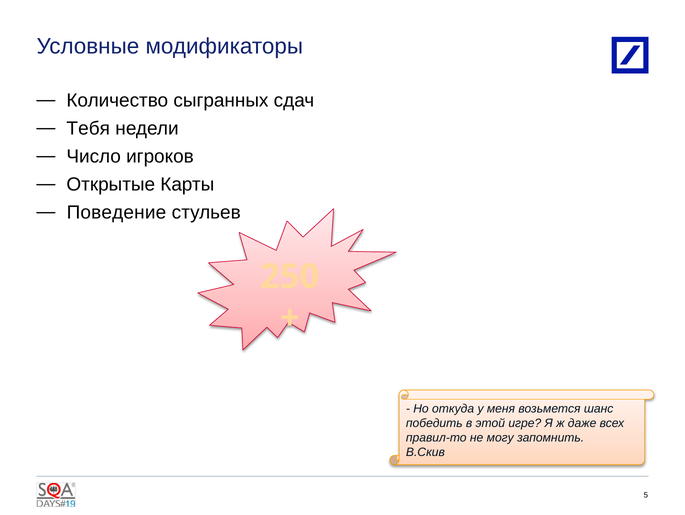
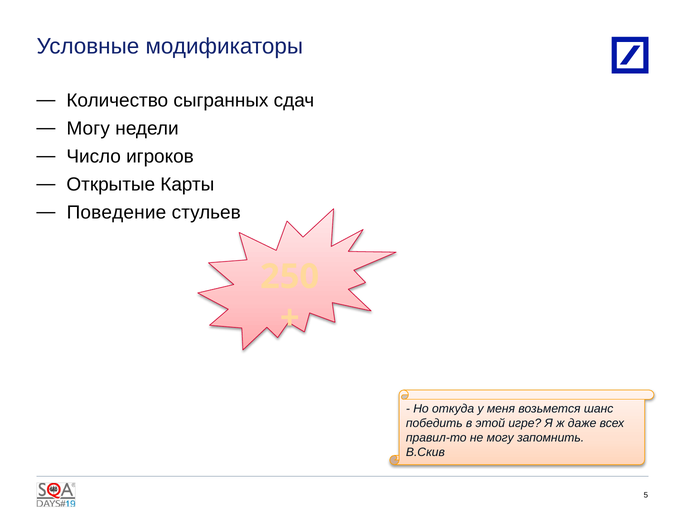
Тебя: Тебя -> Могу (88, 129)
